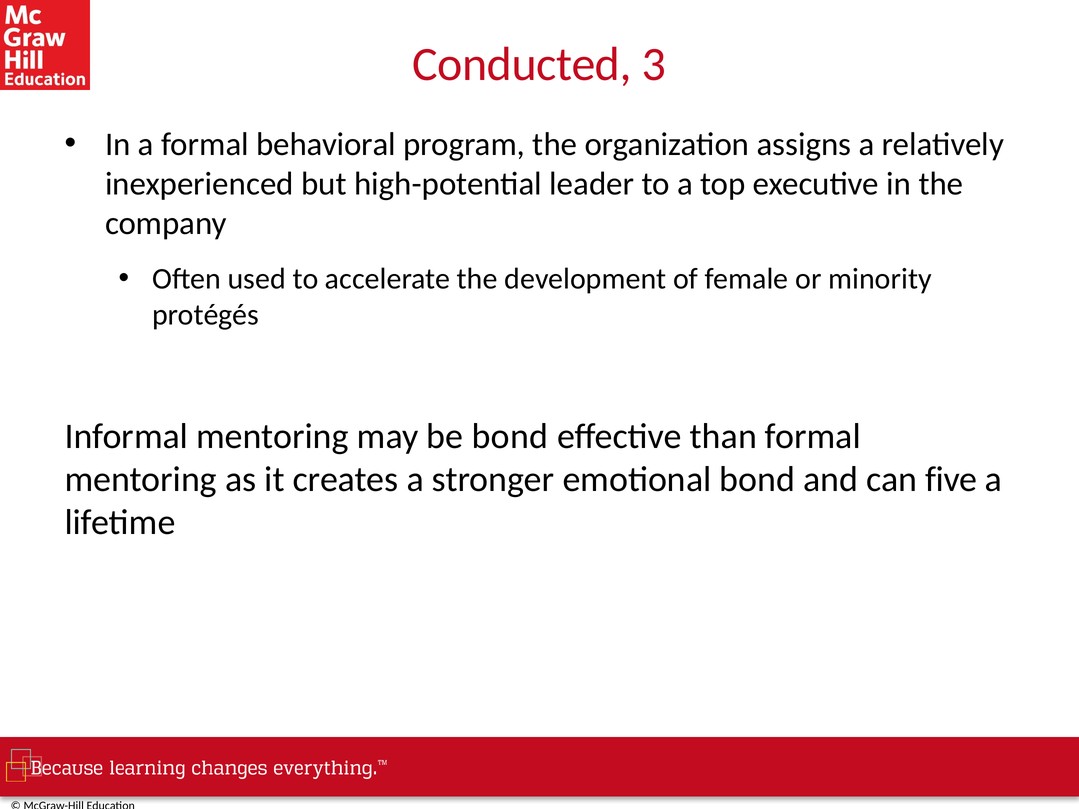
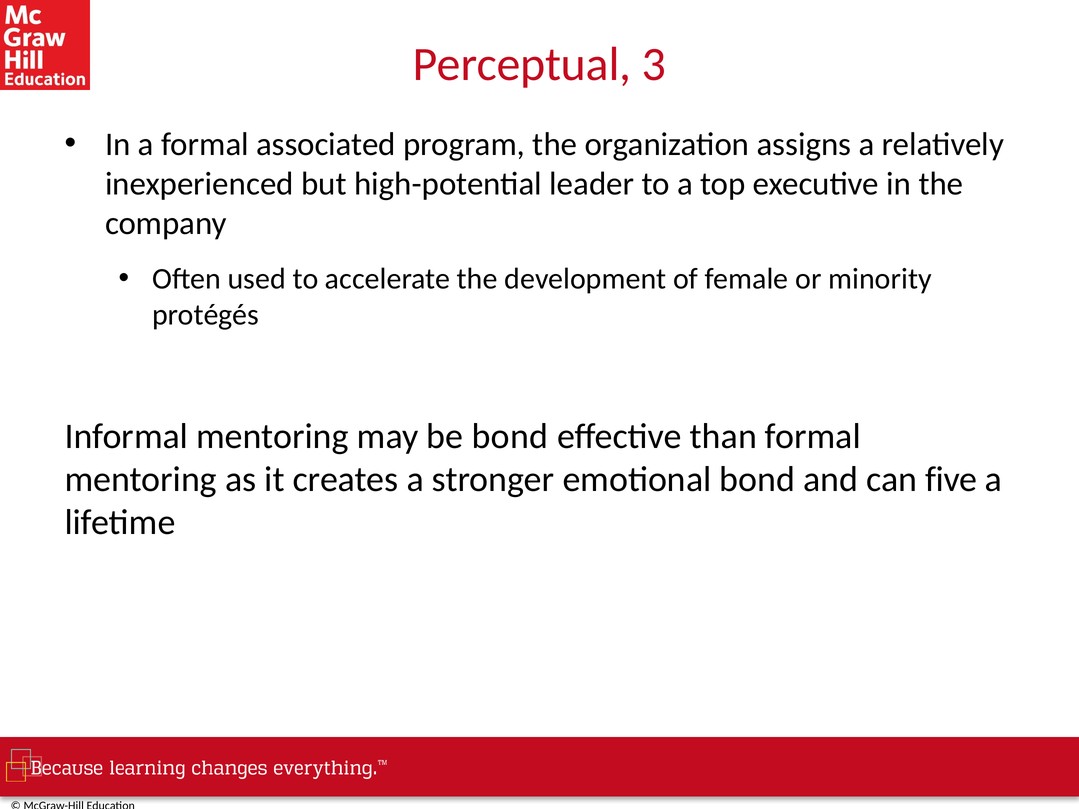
Conducted: Conducted -> Perceptual (522, 64)
behavioral: behavioral -> associated (326, 144)
